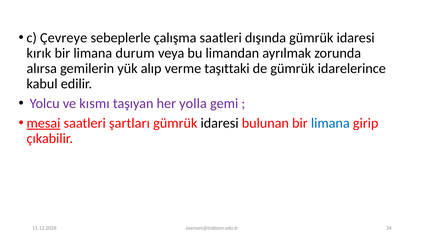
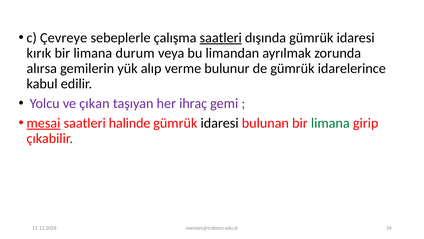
saatleri underline: none -> present (221, 38)
taşıttaki: taşıttaki -> bulunur (227, 68)
kısmı: kısmı -> çıkan (94, 103)
yolla: yolla -> ihraç (193, 103)
şartları: şartları -> halinde (130, 123)
limana colour: blue -> green (330, 123)
